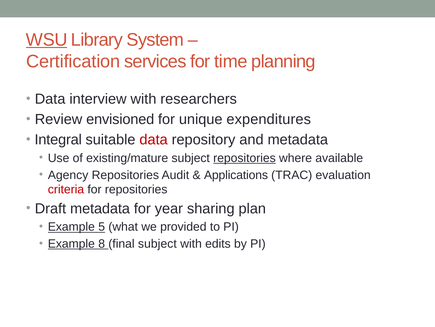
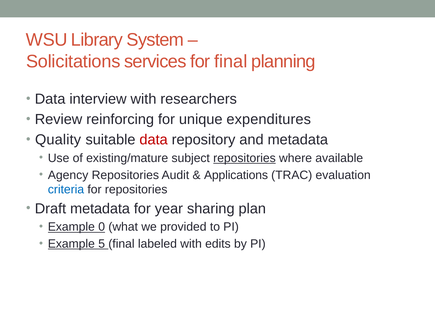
WSU underline: present -> none (47, 40)
Certification: Certification -> Solicitations (73, 61)
for time: time -> final (231, 61)
envisioned: envisioned -> reinforcing (120, 119)
Integral: Integral -> Quality (58, 139)
criteria colour: red -> blue (66, 189)
5: 5 -> 0 (102, 226)
8: 8 -> 5 (102, 243)
final subject: subject -> labeled (157, 243)
